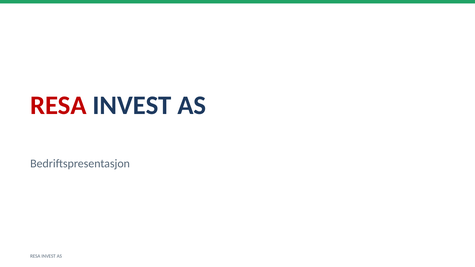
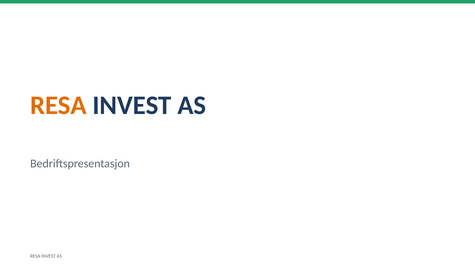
RESA colour: red -> orange (58, 105)
